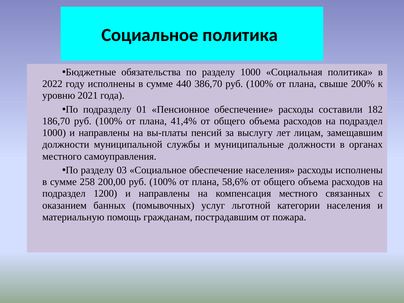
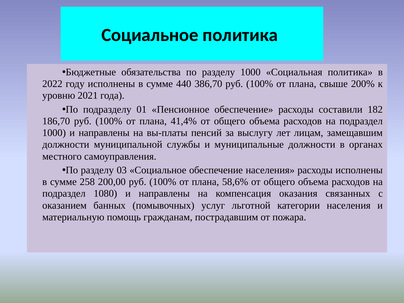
1200: 1200 -> 1080 (105, 194)
компенсация местного: местного -> оказания (298, 194)
